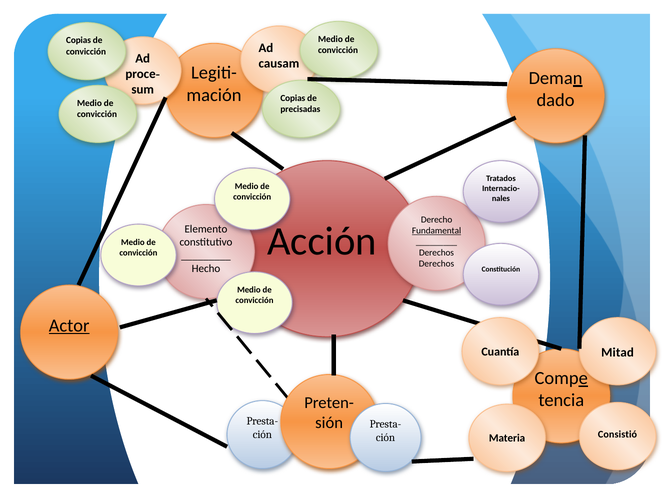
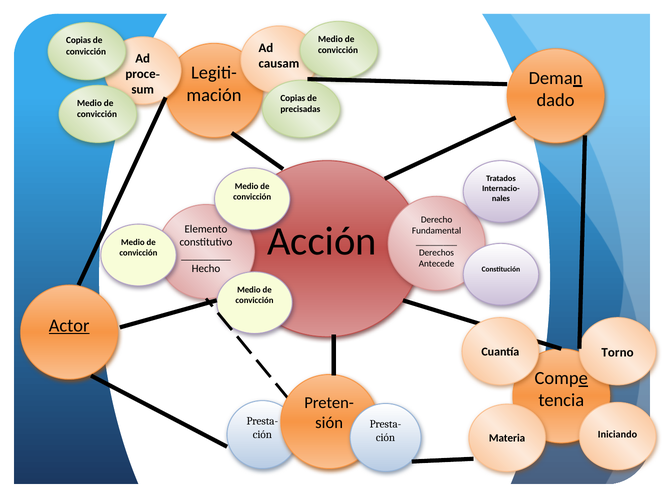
Fundamental underline: present -> none (437, 231)
Derechos: Derechos -> Antecede (437, 264)
Mitad: Mitad -> Torno (618, 353)
Consistió: Consistió -> Iniciando (618, 435)
